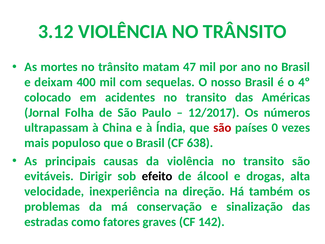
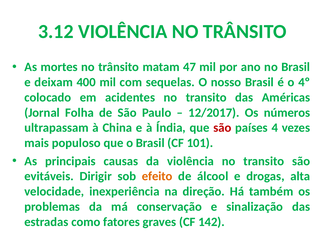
0: 0 -> 4 (275, 128)
638: 638 -> 101 (200, 143)
efeito colour: black -> orange (157, 176)
